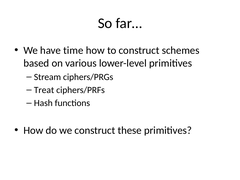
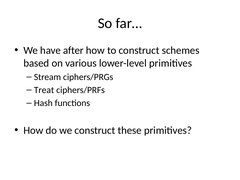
time: time -> after (73, 50)
